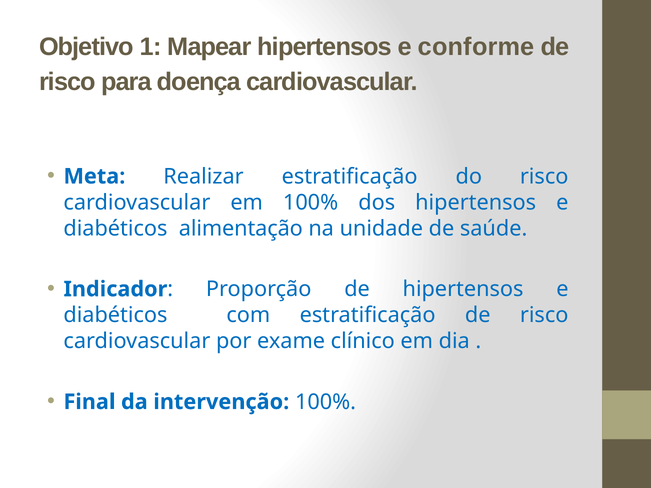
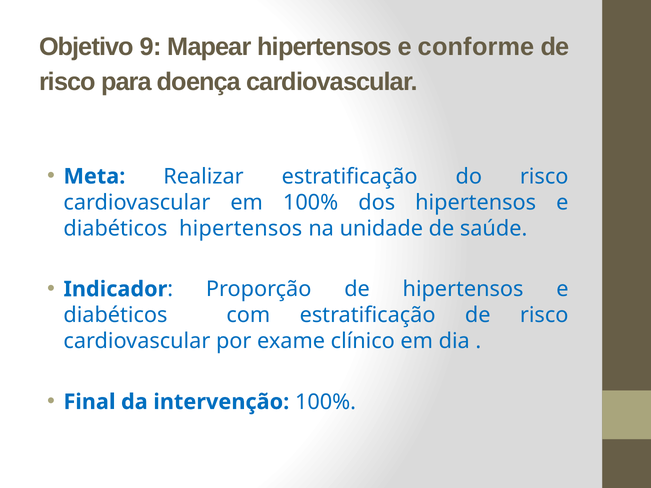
1: 1 -> 9 (151, 47)
diabéticos alimentação: alimentação -> hipertensos (241, 229)
